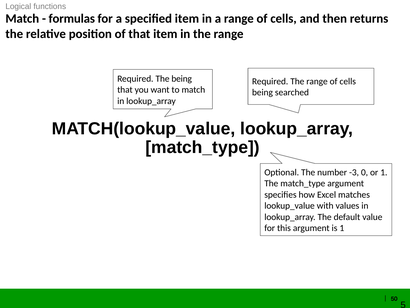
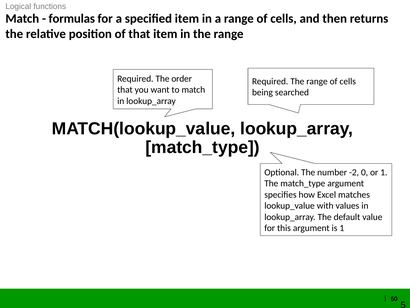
The being: being -> order (182, 78)
-3: -3 -> -2 (354, 172)
